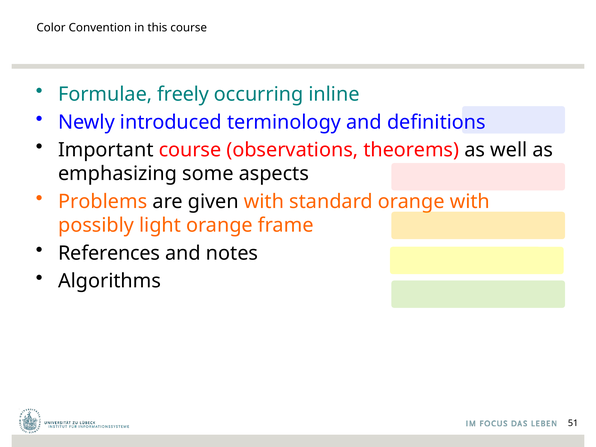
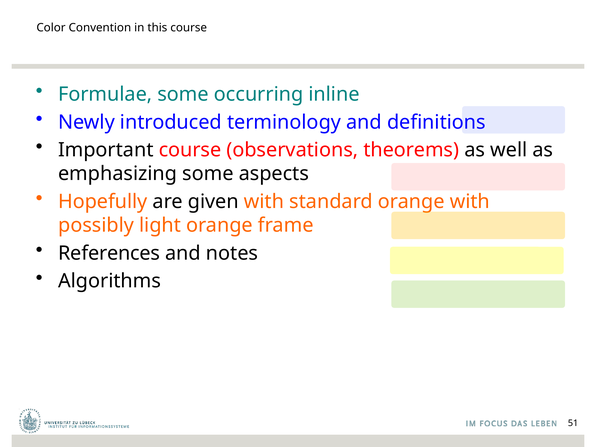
Formulae freely: freely -> some (183, 94)
Problems: Problems -> Hopefully (103, 202)
